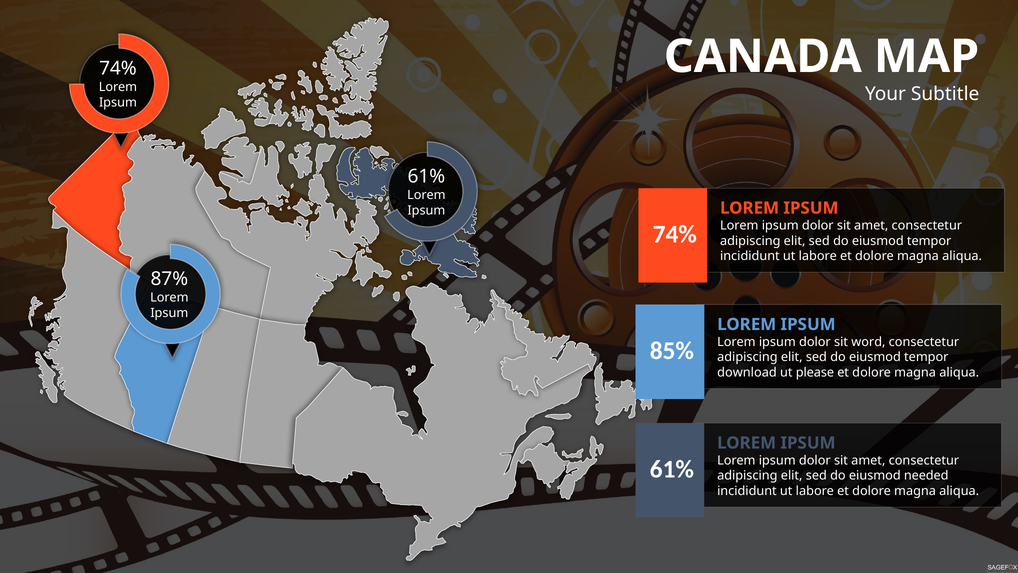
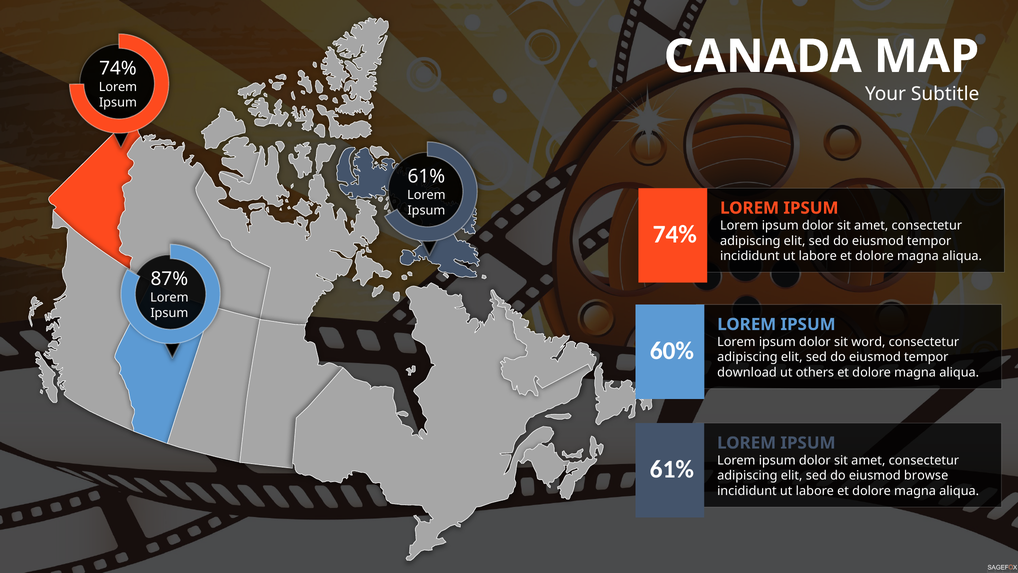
85%: 85% -> 60% (672, 351)
please: please -> others (815, 372)
needed: needed -> browse (926, 475)
